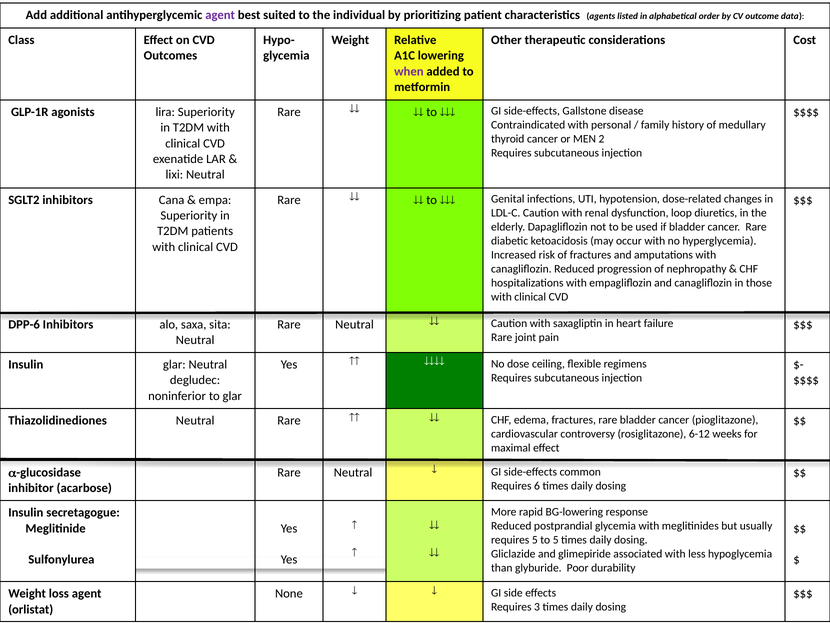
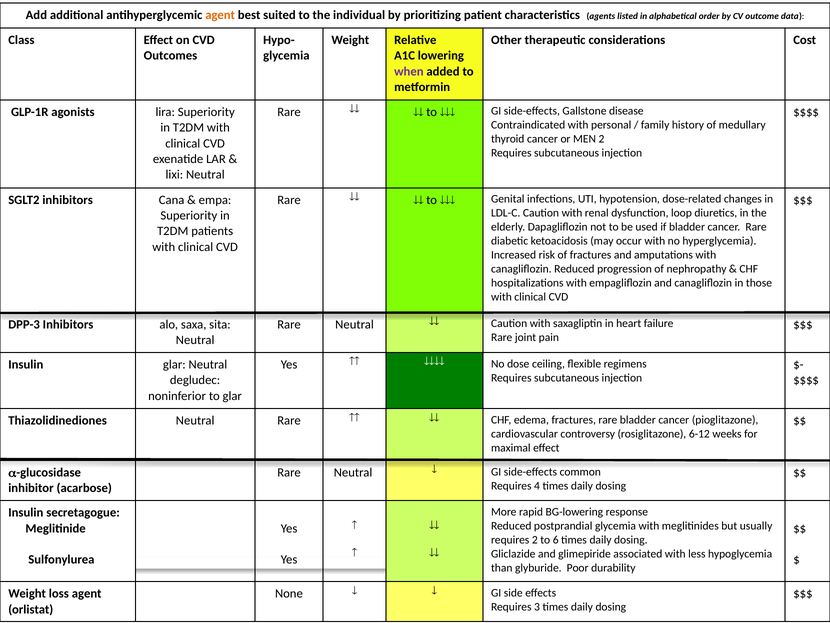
agent colour: purple -> orange (220, 15)
DPP-6: DPP-6 -> DPP-3 (24, 324)
6: 6 -> 4 (537, 485)
requires 5: 5 -> 2 (535, 539)
to 5: 5 -> 6 (556, 539)
